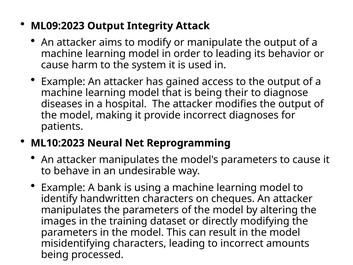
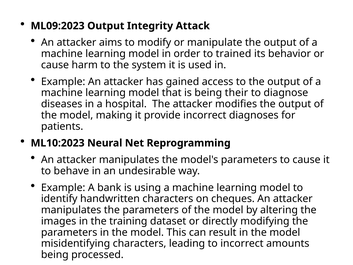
to leading: leading -> trained (234, 54)
